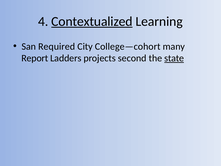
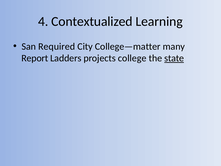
Contextualized underline: present -> none (92, 21)
College—cohort: College—cohort -> College—matter (128, 46)
second: second -> college (132, 58)
